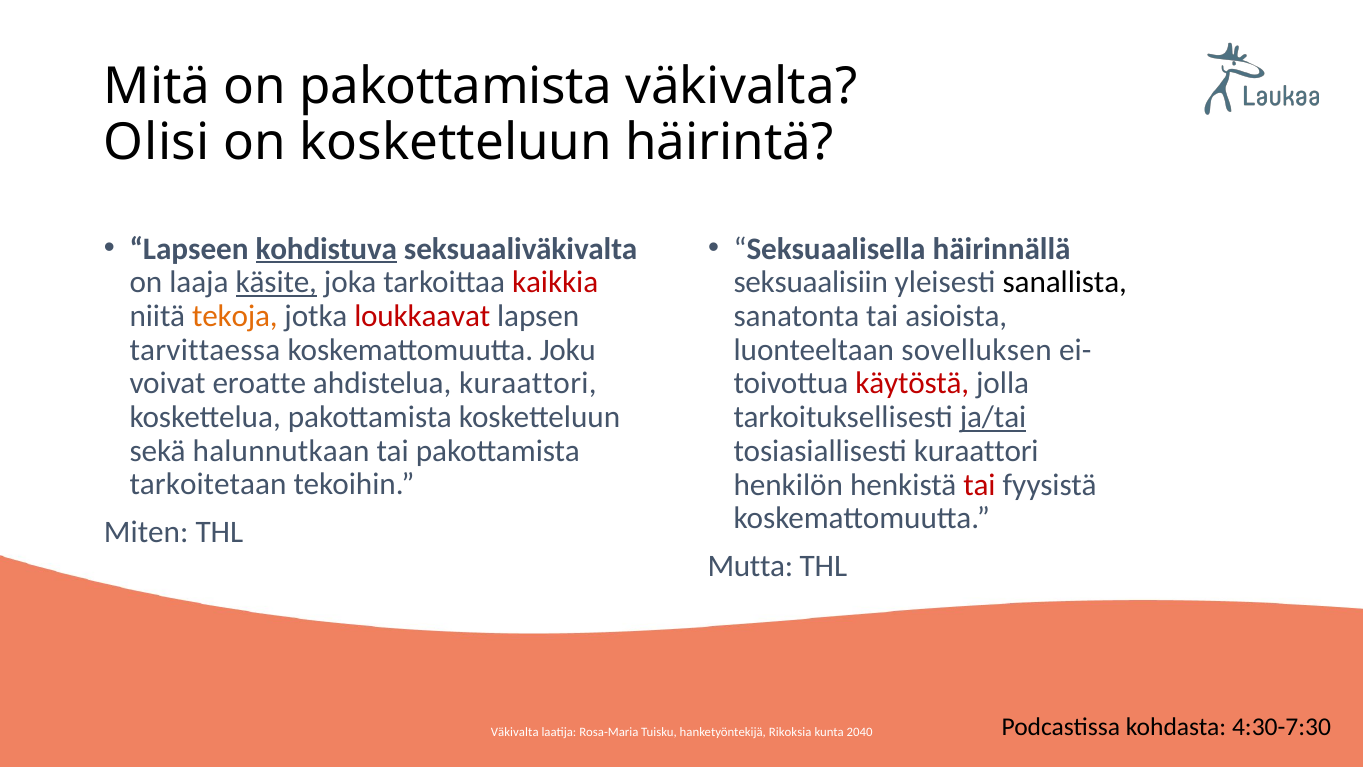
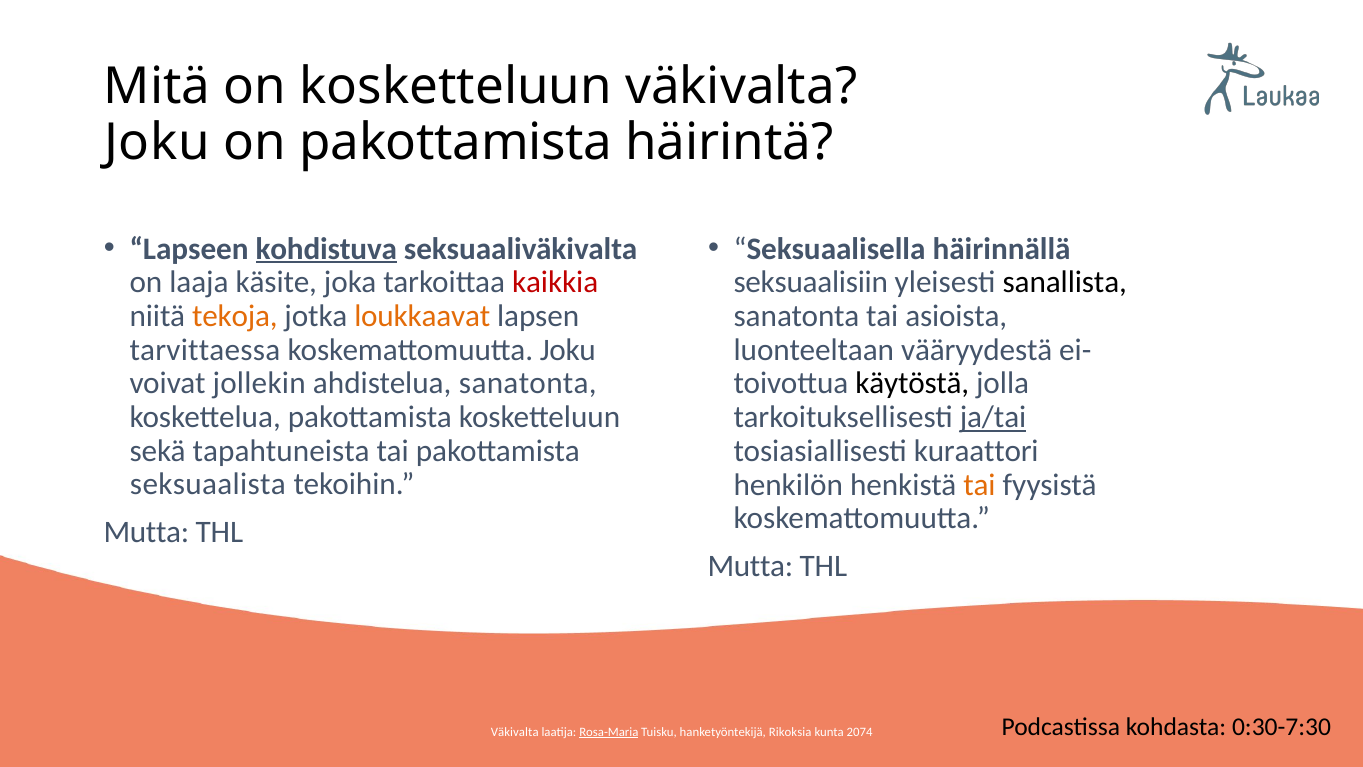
on pakottamista: pakottamista -> kosketteluun (456, 87)
Olisi: Olisi -> Joku (157, 142)
on kosketteluun: kosketteluun -> pakottamista (456, 142)
käsite underline: present -> none (276, 282)
loukkaavat colour: red -> orange (422, 316)
sovelluksen: sovelluksen -> vääryydestä (977, 350)
eroatte: eroatte -> jollekin (259, 383)
ahdistelua kuraattori: kuraattori -> sanatonta (528, 383)
käytöstä colour: red -> black (912, 383)
halunnutkaan: halunnutkaan -> tapahtuneista (281, 451)
tarkoitetaan: tarkoitetaan -> seksuaalista (208, 484)
tai colour: red -> orange (980, 485)
Miten: Miten -> Mutta (146, 532)
4:30-7:30: 4:30-7:30 -> 0:30-7:30 (1282, 726)
Rosa-Maria underline: none -> present (609, 732)
2040: 2040 -> 2074 (860, 732)
